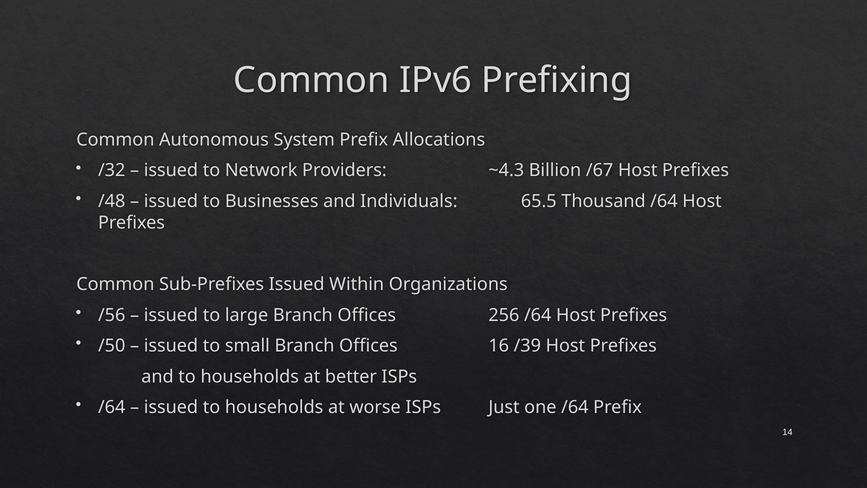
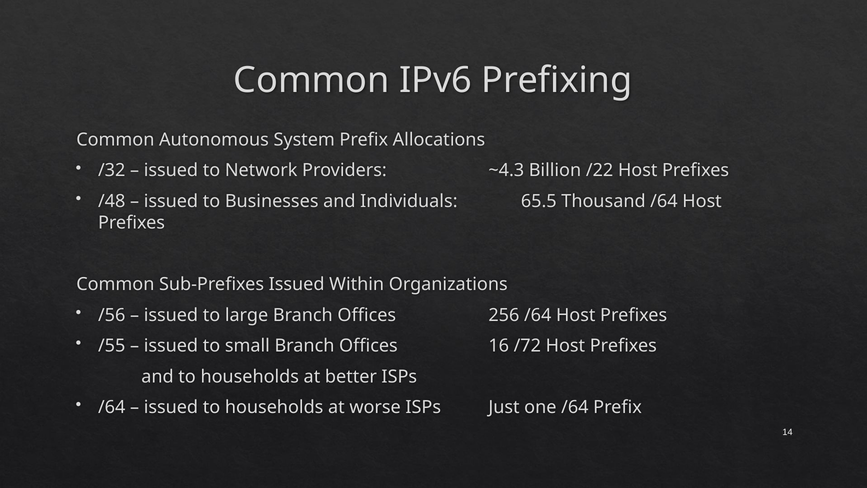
/67: /67 -> /22 (600, 170)
/50: /50 -> /55 (112, 346)
/39: /39 -> /72 (527, 346)
